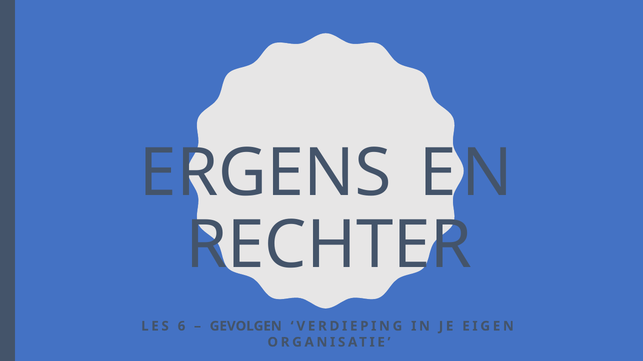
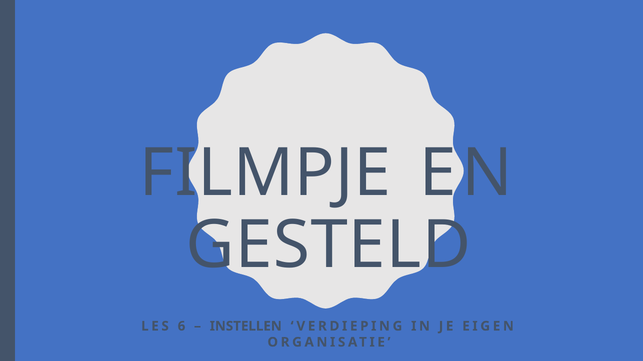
ERGENS: ERGENS -> FILMPJE (265, 173)
RECHTER: RECHTER -> GESTELD (328, 246)
GEVOLGEN: GEVOLGEN -> INSTELLEN (246, 327)
